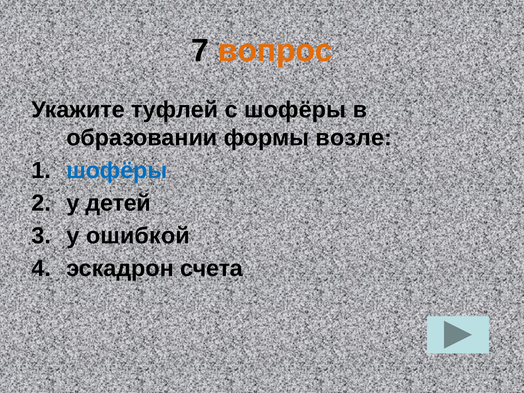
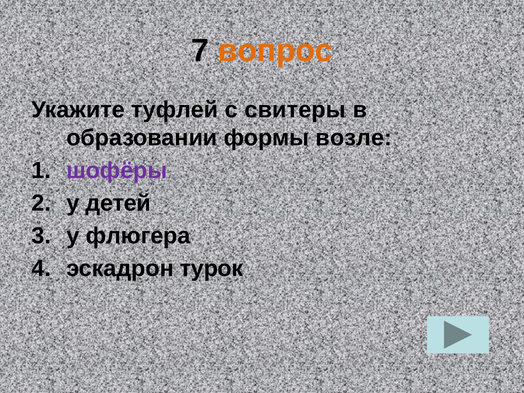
с шофёры: шофёры -> свитеры (295, 110)
шофёры colour: blue -> purple (117, 170)
ошибкой: ошибкой -> флюгера (138, 236)
счета: счета -> турок (212, 268)
